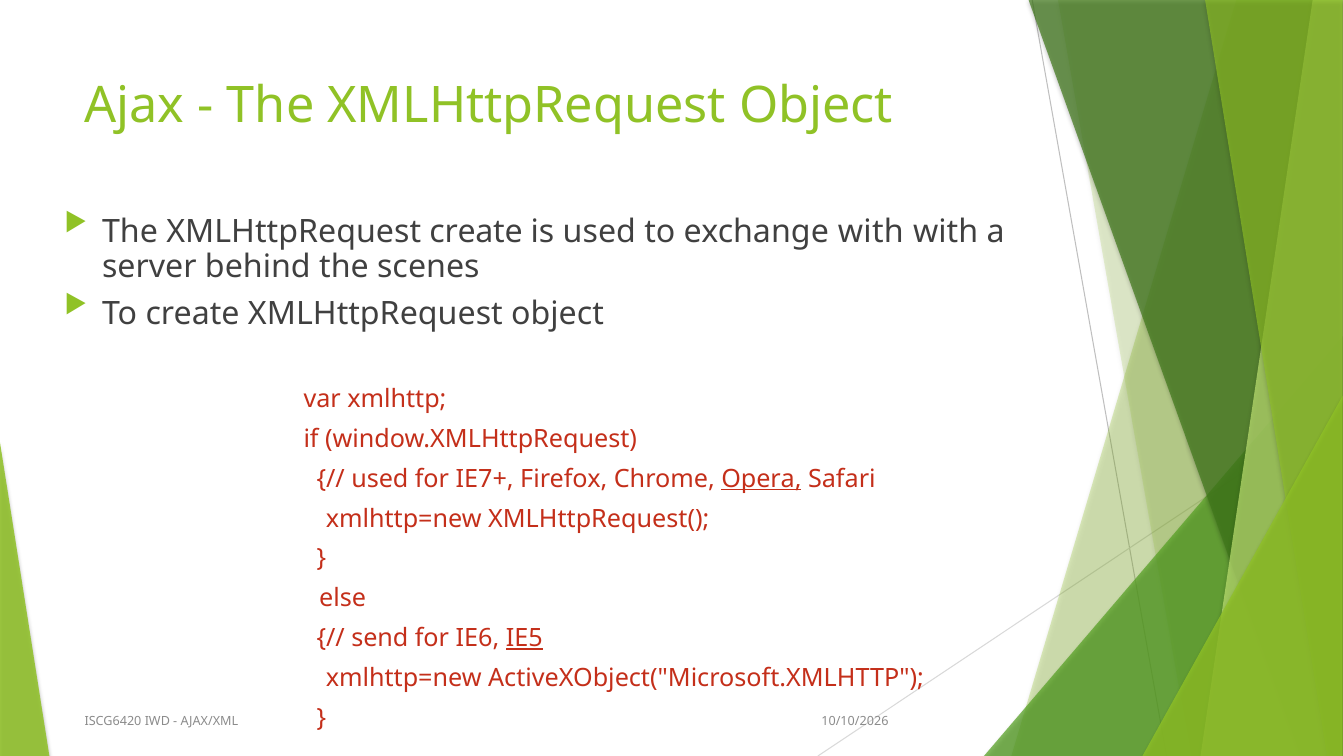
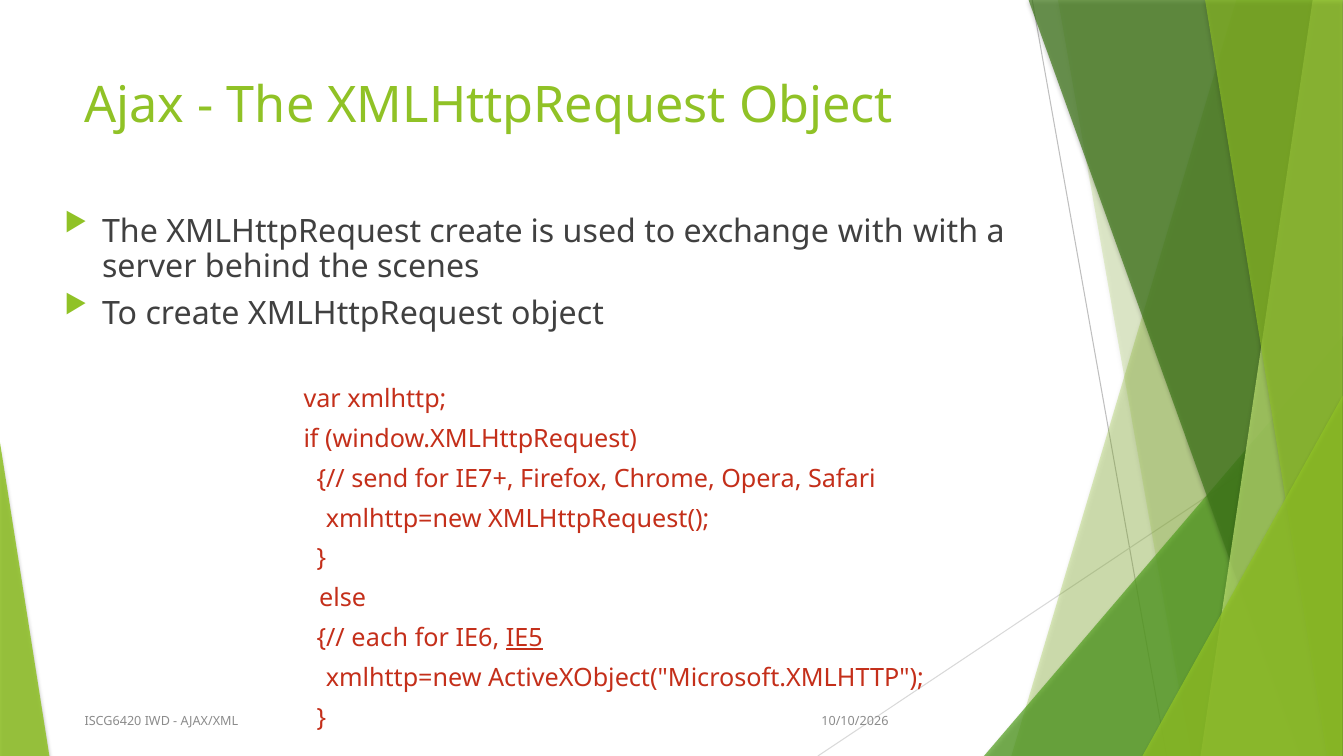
used: used -> send (380, 479)
Opera underline: present -> none (761, 479)
send: send -> each (380, 638)
